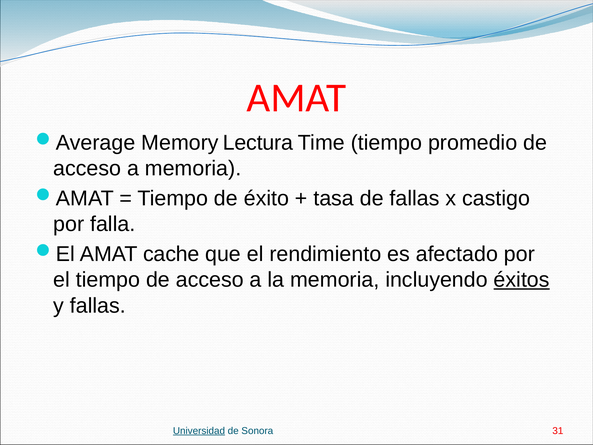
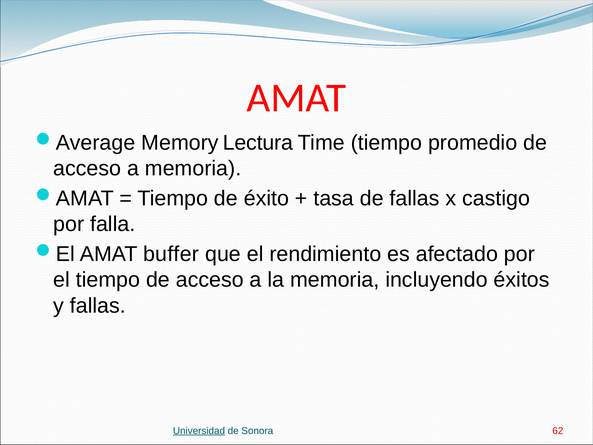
cache: cache -> buffer (171, 254)
éxitos underline: present -> none (522, 280)
31: 31 -> 62 (558, 431)
